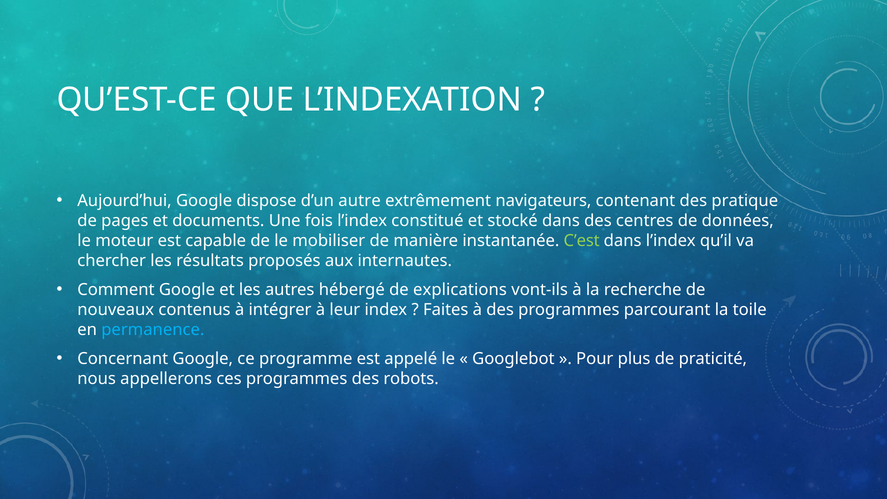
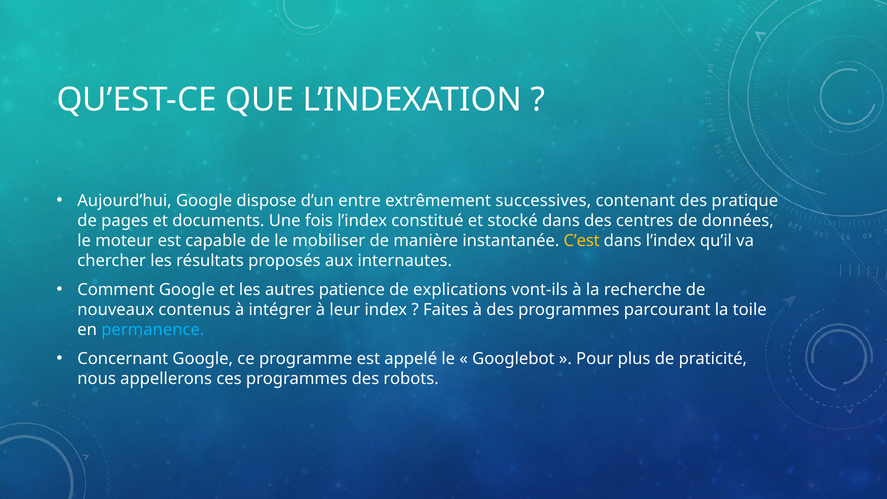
autre: autre -> entre (360, 201)
navigateurs: navigateurs -> successives (543, 201)
C’est colour: light green -> yellow (582, 241)
hébergé: hébergé -> patience (352, 290)
